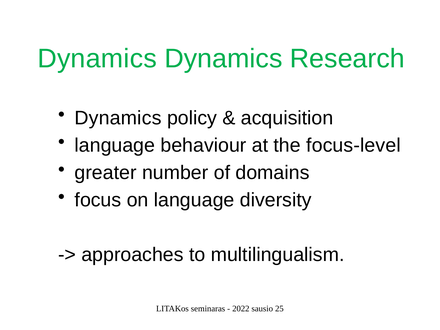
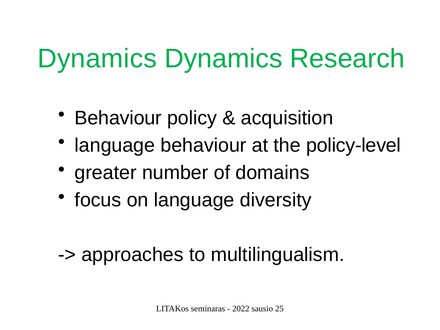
Dynamics: Dynamics -> Behaviour (118, 118)
focus-level: focus-level -> policy-level (354, 145)
